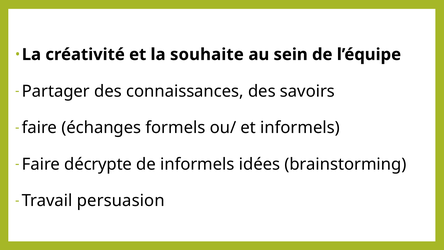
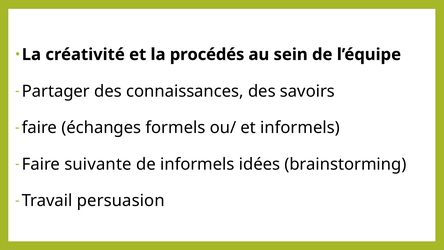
souhaite: souhaite -> procédés (207, 54)
décrypte: décrypte -> suivante (98, 164)
